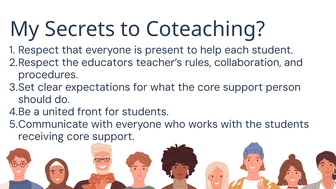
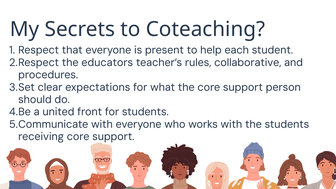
collaboration: collaboration -> collaborative (248, 63)
